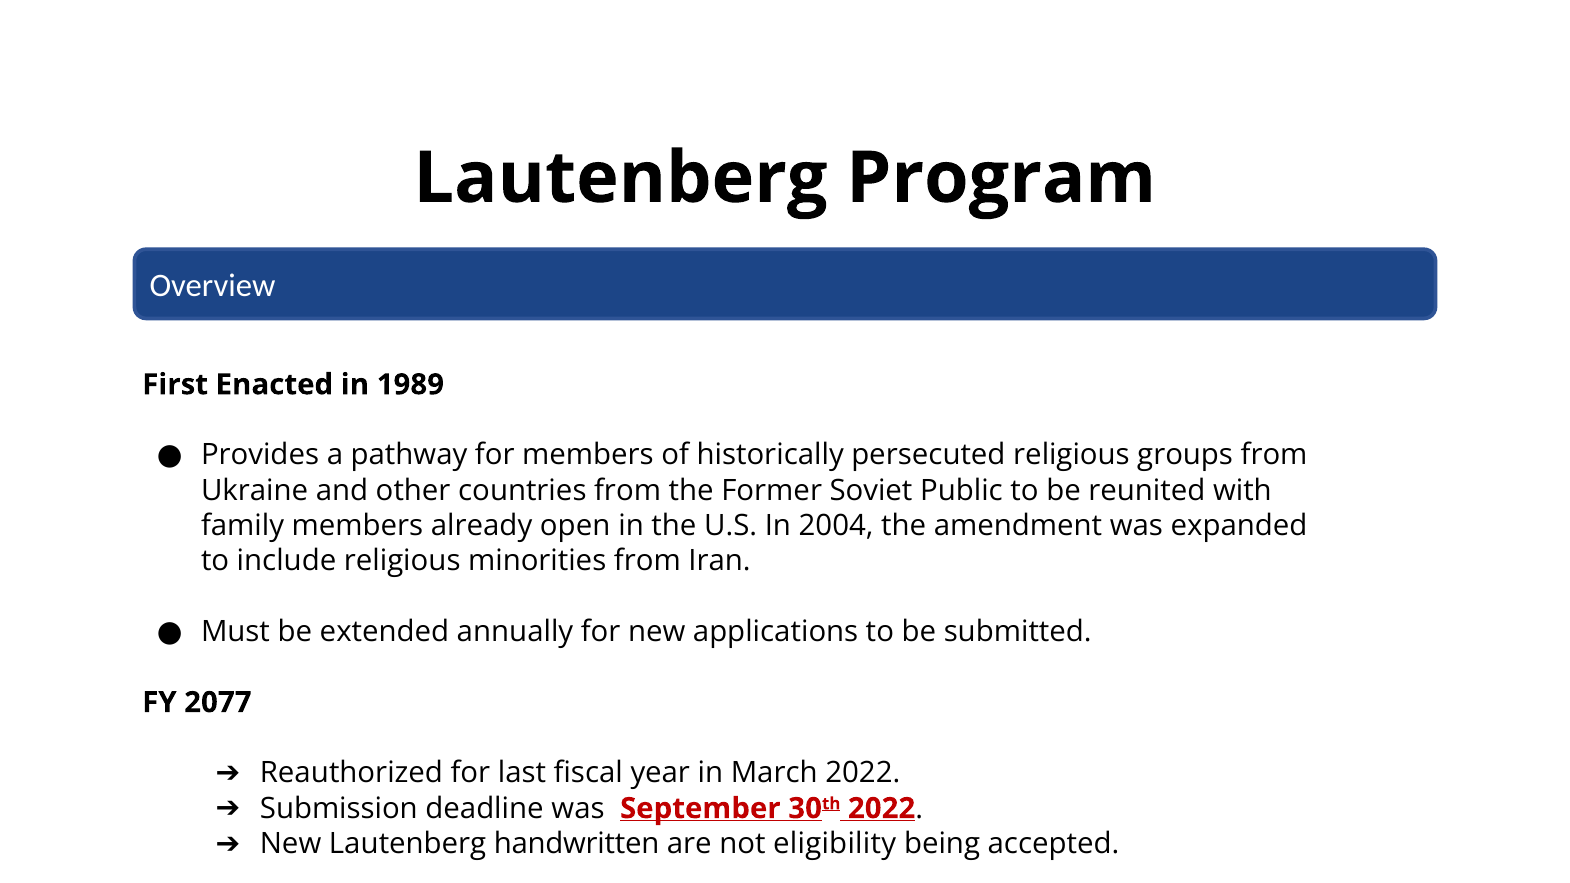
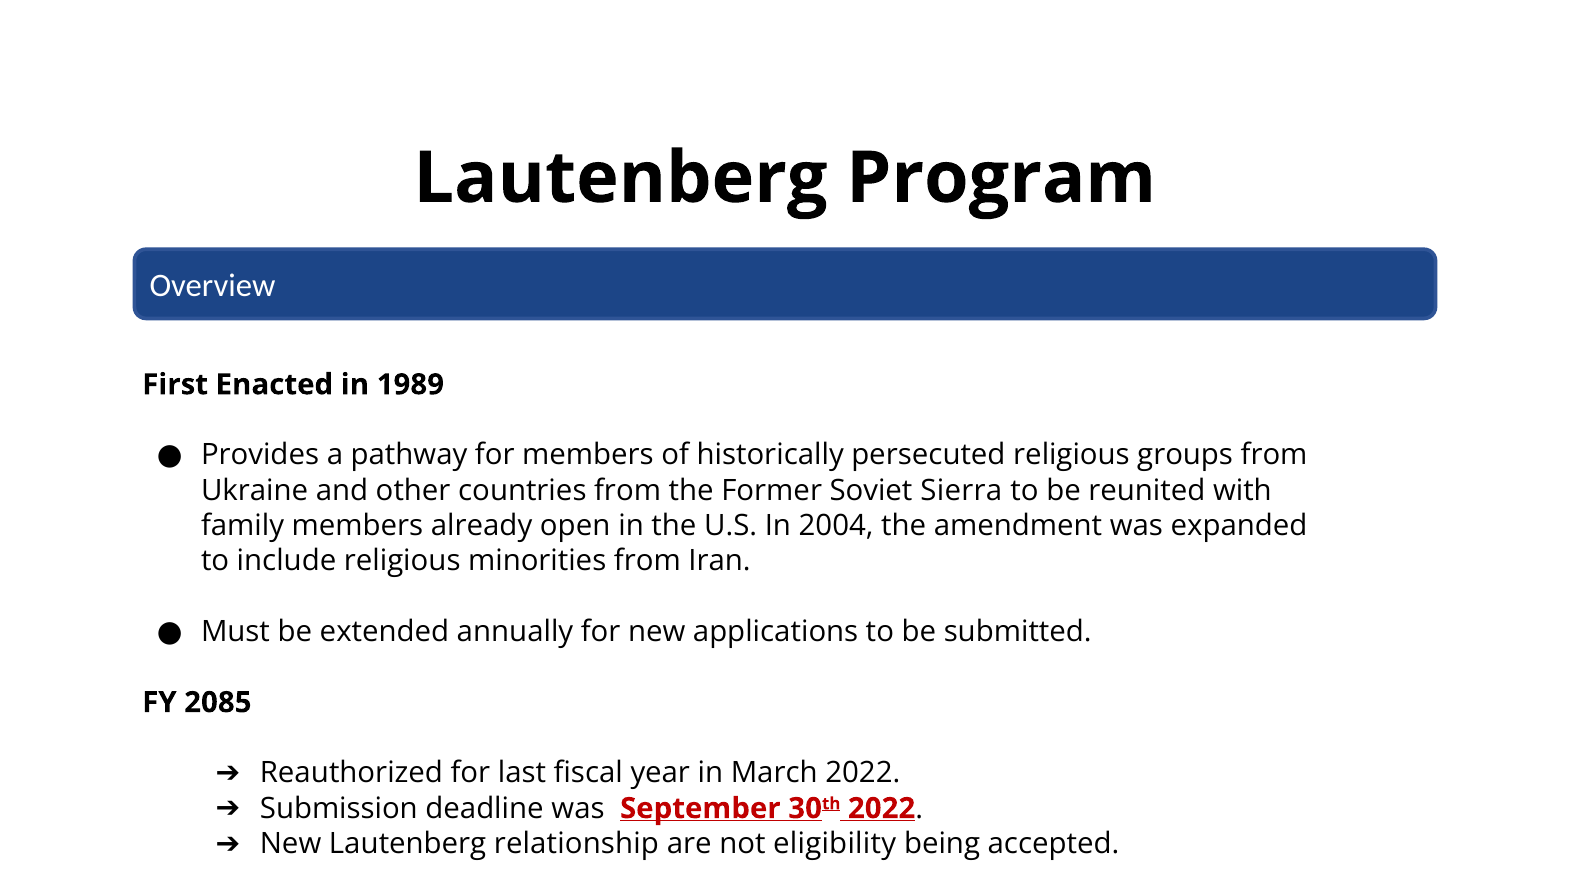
Public: Public -> Sierra (961, 491)
2077: 2077 -> 2085 (218, 703)
handwritten: handwritten -> relationship (576, 844)
